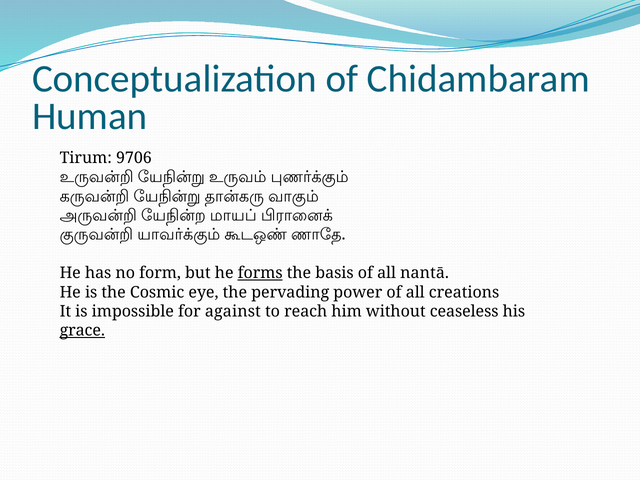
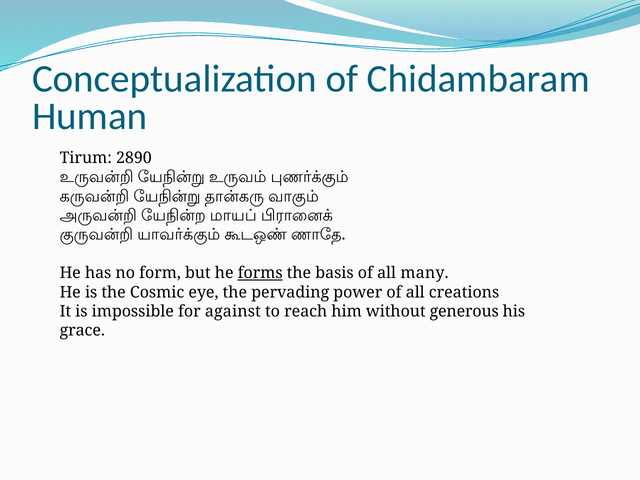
9706: 9706 -> 2890 (134, 158)
nantā: nantā -> many (425, 273)
ceaseless: ceaseless -> generous (464, 311)
grace underline: present -> none (82, 331)
